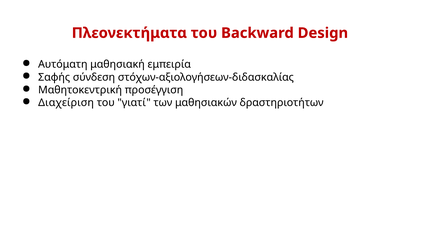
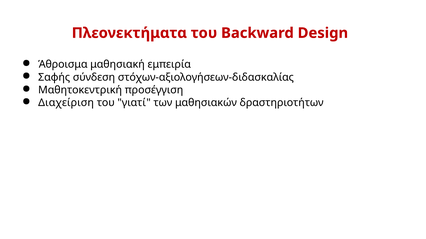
Αυτόματη: Αυτόματη -> Άθροισμα (63, 65)
